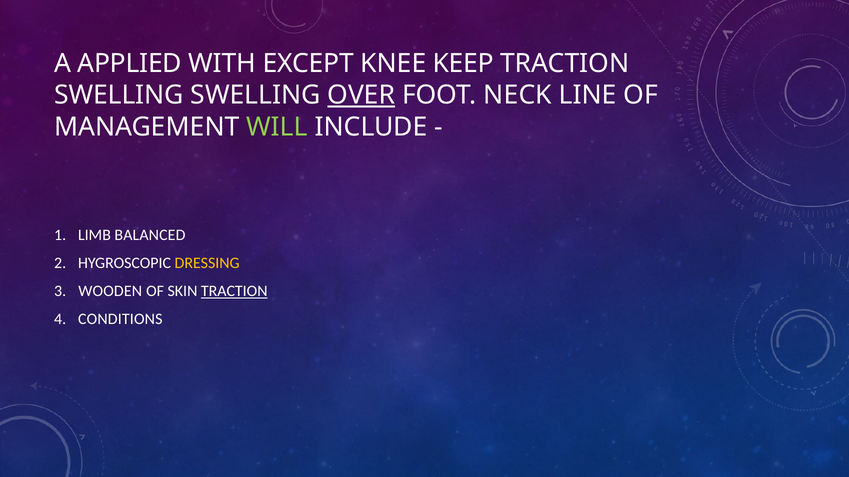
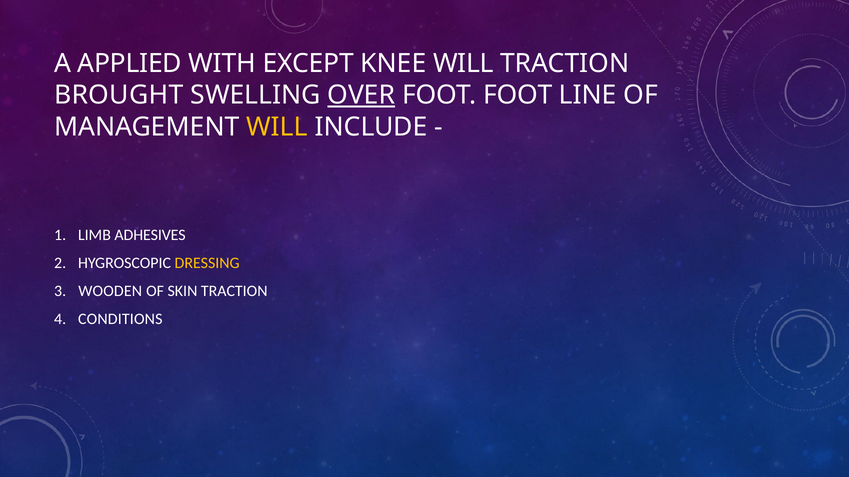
KNEE KEEP: KEEP -> WILL (463, 63)
SWELLING: SWELLING -> BROUGHT (119, 95)
FOOT NECK: NECK -> FOOT (518, 95)
WILL colour: light green -> yellow (277, 127)
BALANCED: BALANCED -> ADHESIVES (150, 235)
TRACTION underline: present -> none (234, 291)
